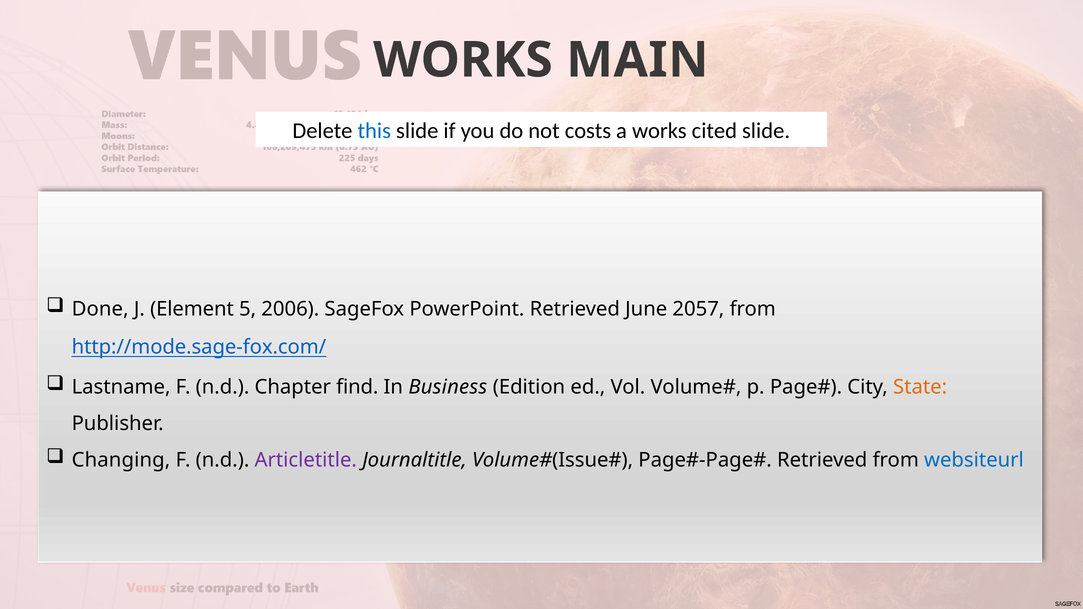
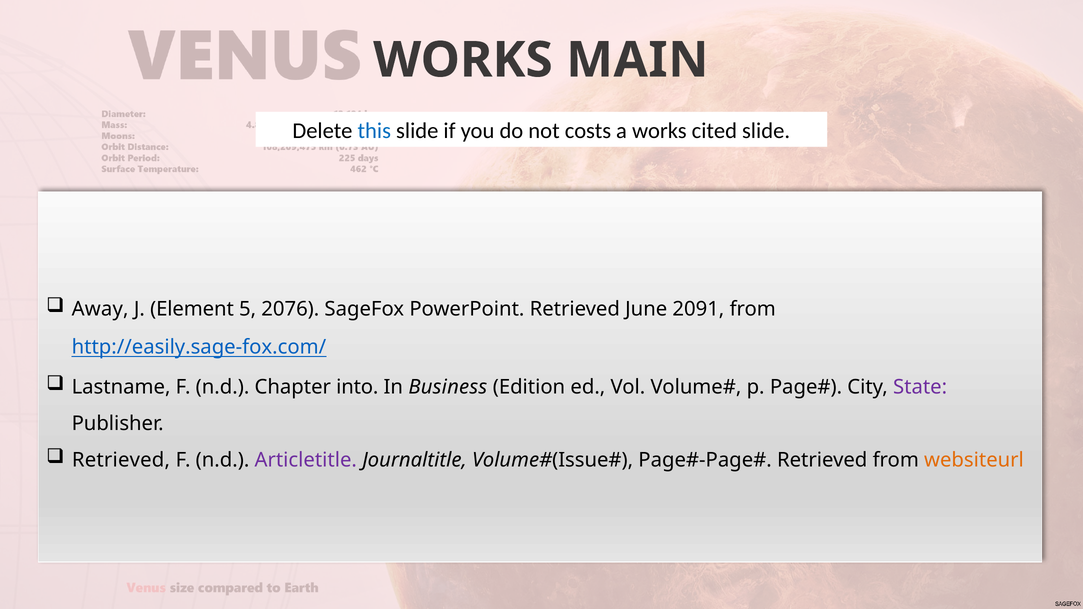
Done: Done -> Away (100, 309)
2006: 2006 -> 2076 (290, 309)
2057: 2057 -> 2091 (698, 309)
http://mode.sage-fox.com/: http://mode.sage-fox.com/ -> http://easily.sage-fox.com/ (199, 347)
find: find -> into (357, 387)
State colour: orange -> purple (920, 387)
Changing: Changing -> Retrieved (121, 460)
websiteurl colour: blue -> orange (974, 460)
